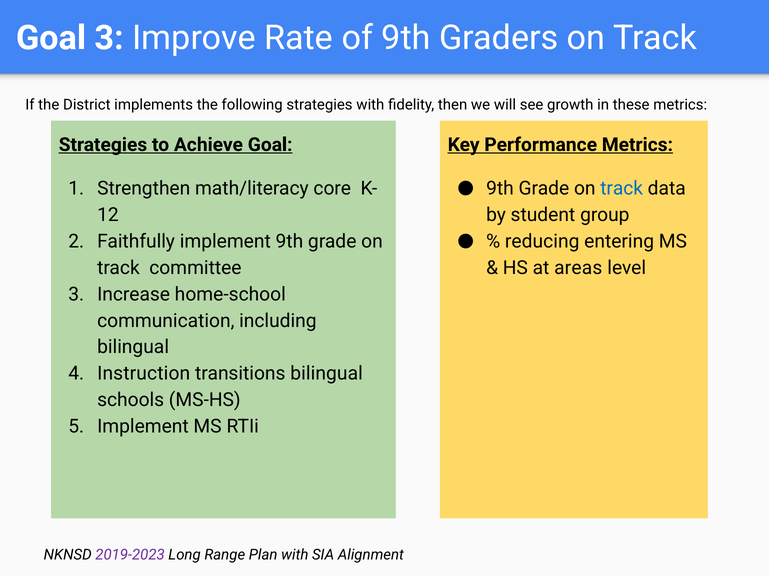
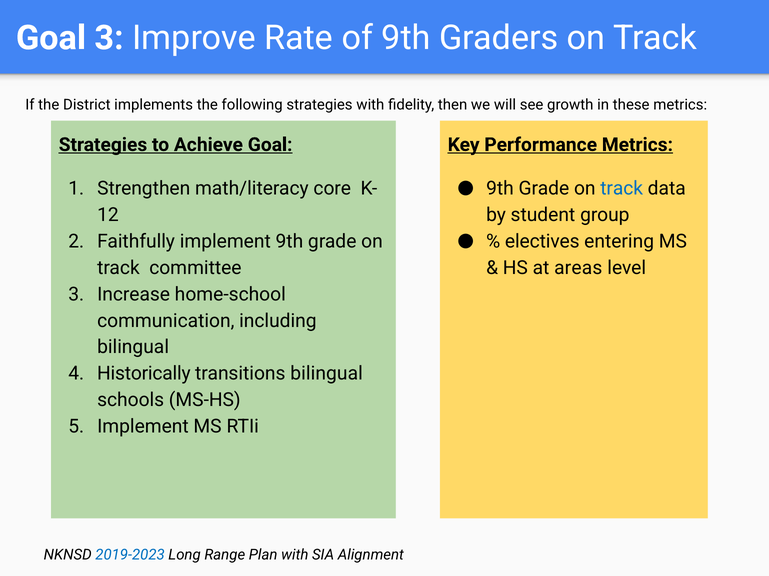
reducing: reducing -> electives (542, 242)
Instruction: Instruction -> Historically (144, 374)
2019-2023 colour: purple -> blue (130, 556)
